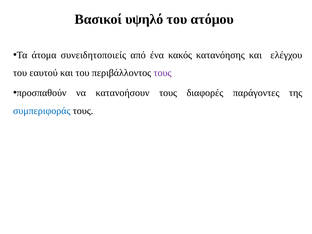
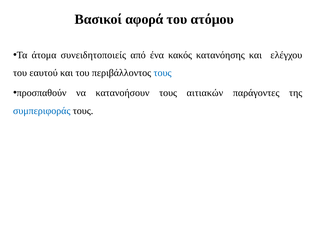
υψηλό: υψηλό -> αφορά (144, 19)
τους colour: purple -> blue (163, 73)
διαφορές: διαφορές -> αιτιακών (205, 93)
